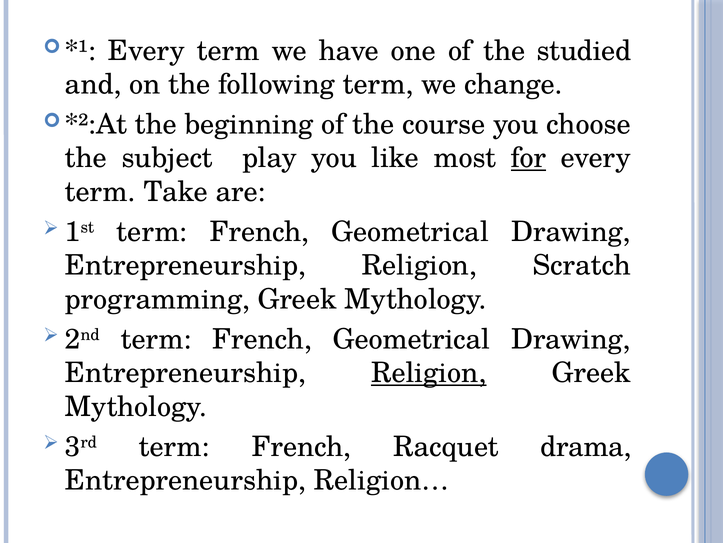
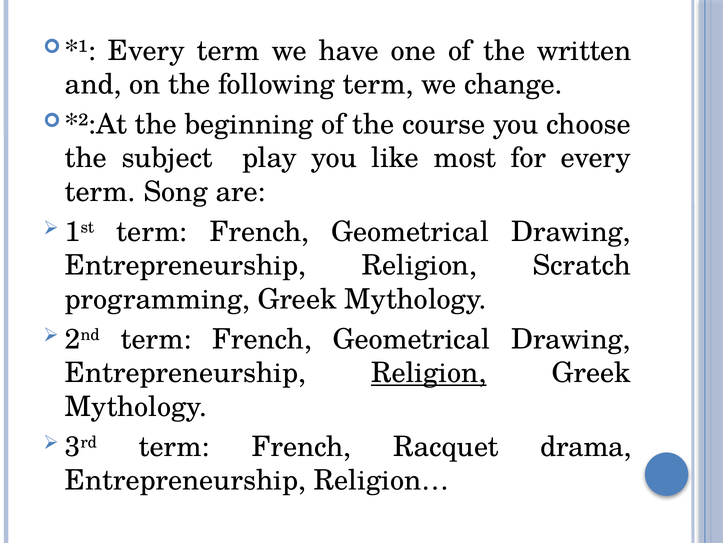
studied: studied -> written (584, 51)
for underline: present -> none (529, 158)
Take: Take -> Song (176, 192)
